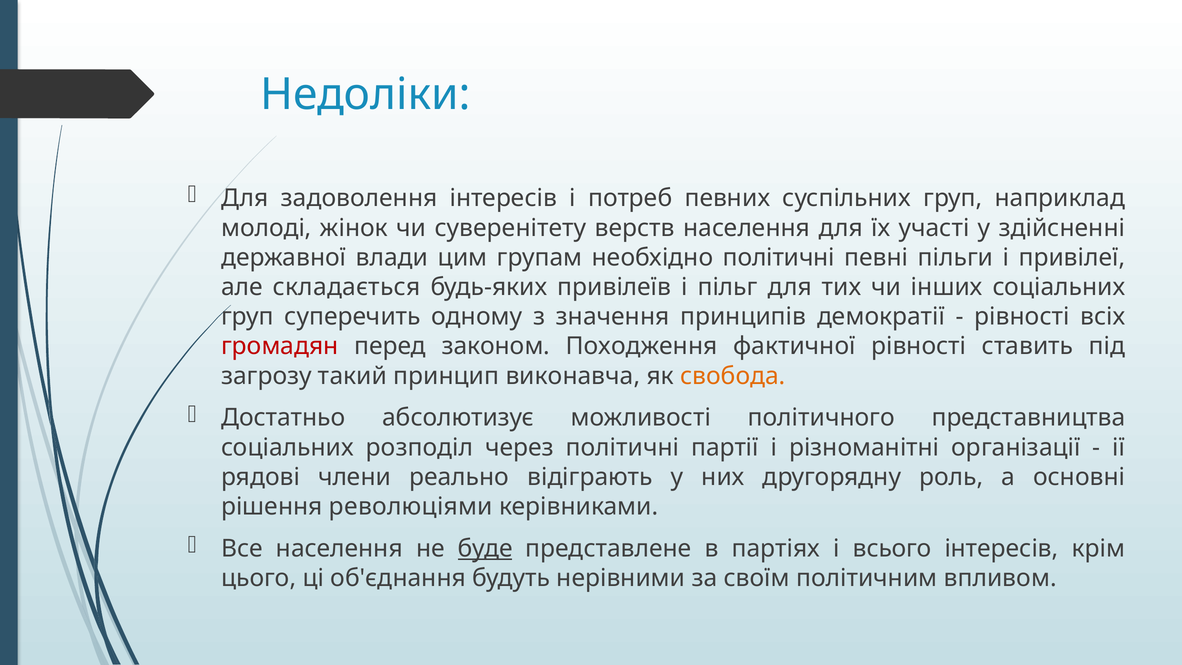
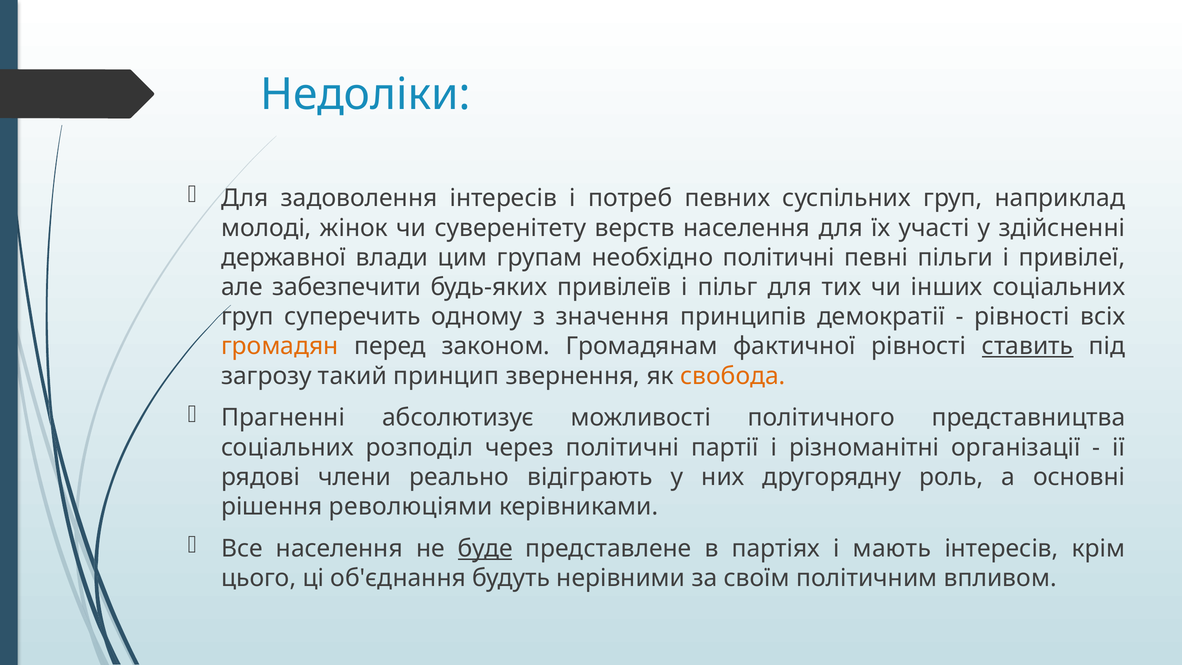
складається: складається -> забезпечити (347, 287)
громадян colour: red -> orange (280, 346)
Походження: Походження -> Громадянам (642, 346)
ставить underline: none -> present (1028, 346)
виконавча: виконавча -> звернення (573, 376)
Достатньо: Достатньо -> Прагненні (283, 418)
всього: всього -> мають (892, 548)
